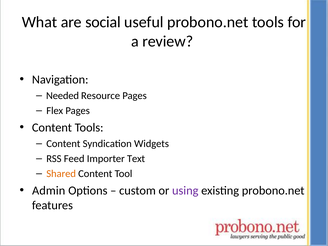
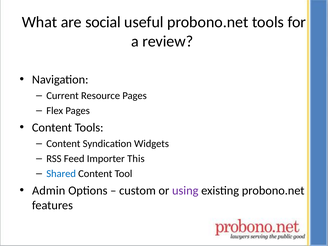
Needed: Needed -> Current (63, 96)
Text: Text -> This (136, 159)
Shared colour: orange -> blue (61, 174)
